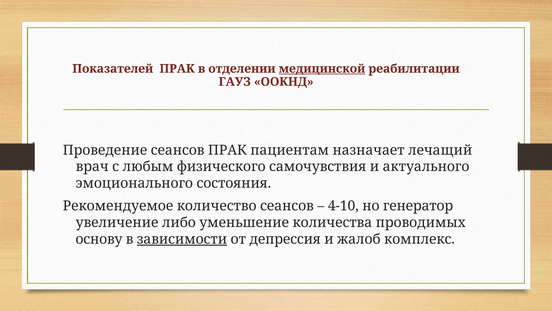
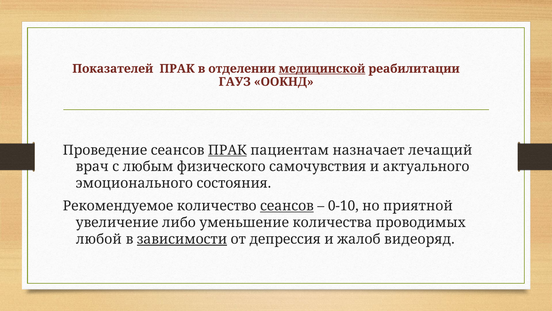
ПРАК underline: none -> present (227, 150)
сеансов underline: none -> present (287, 206)
4-10: 4-10 -> 0-10 (343, 206)
генератор: генератор -> приятной (418, 206)
основу: основу -> любой (99, 239)
комплекс: комплекс -> видеоряд (419, 239)
